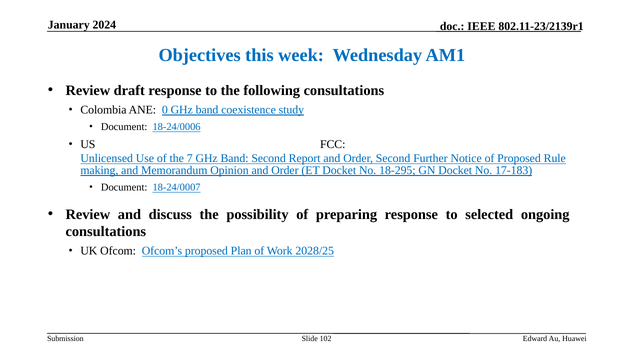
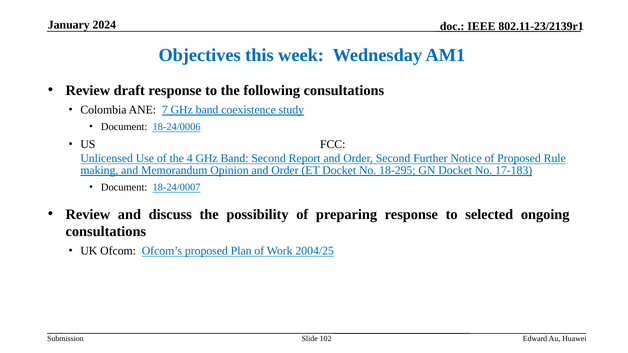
0: 0 -> 7 (165, 110)
7: 7 -> 4 (190, 159)
2028/25: 2028/25 -> 2004/25 (315, 251)
